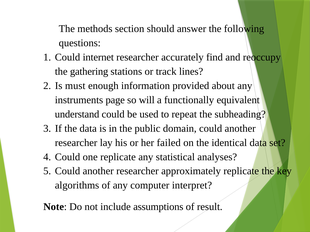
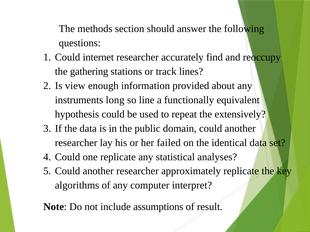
must: must -> view (75, 86)
page: page -> long (115, 100)
will: will -> line (147, 100)
understand: understand -> hypothesis (77, 114)
subheading: subheading -> extensively (240, 114)
